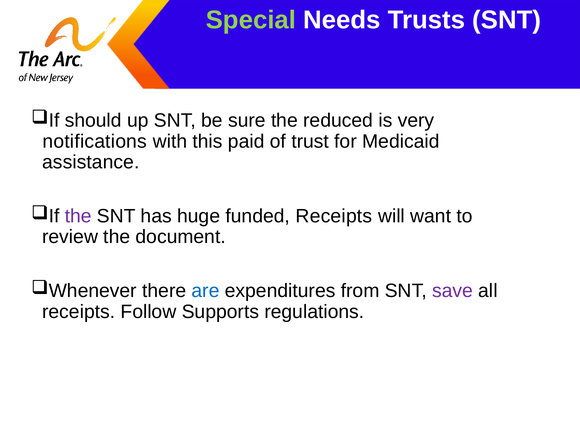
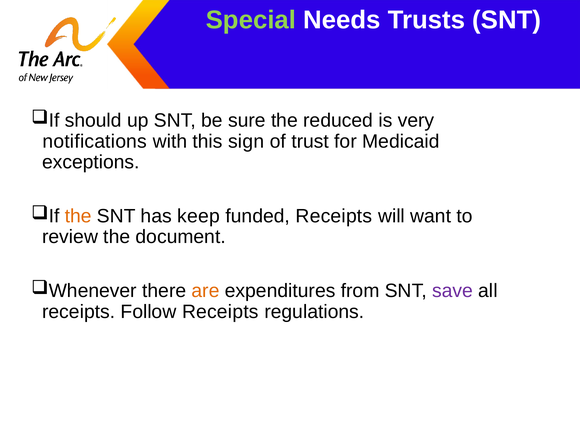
paid: paid -> sign (246, 141)
assistance: assistance -> exceptions (91, 162)
the colour: purple -> orange (78, 216)
huge: huge -> keep (199, 216)
are colour: blue -> orange (205, 291)
Follow Supports: Supports -> Receipts (220, 312)
